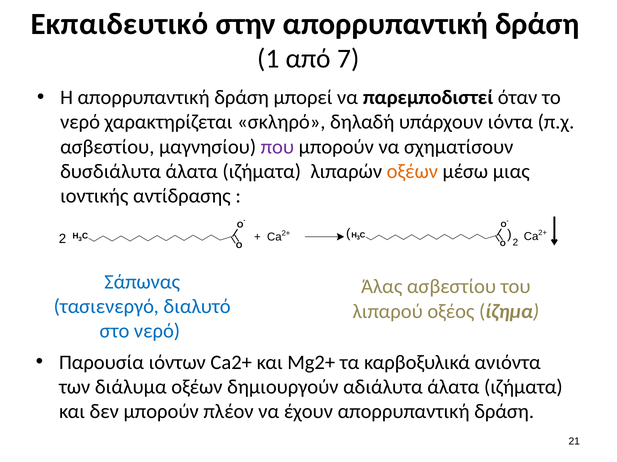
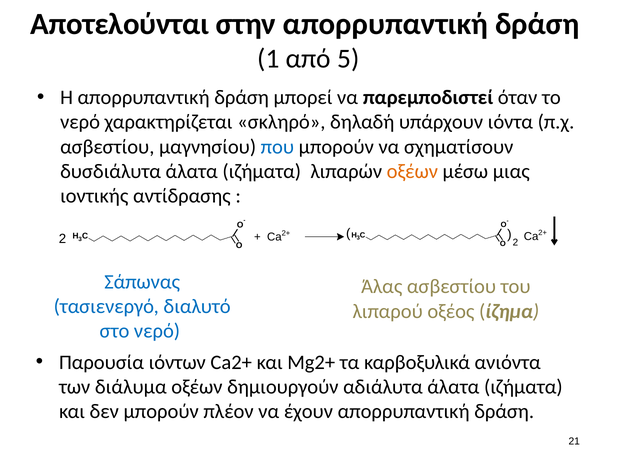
Εκπαιδευτικό: Εκπαιδευτικό -> Αποτελούνται (120, 24)
7: 7 -> 5 (348, 59)
που colour: purple -> blue (277, 147)
